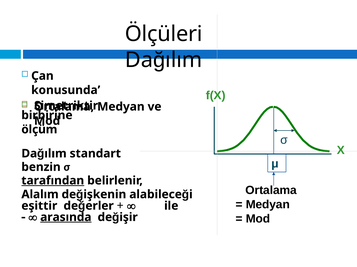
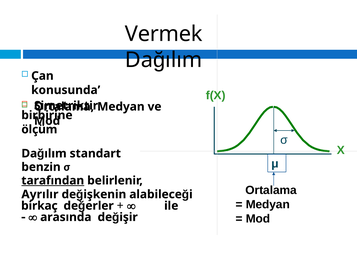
Ölçüleri: Ölçüleri -> Vermek (164, 34)
Alalım: Alalım -> Ayrılır (40, 195)
eşittir: eşittir -> birkaç (39, 206)
arasında underline: present -> none (66, 218)
